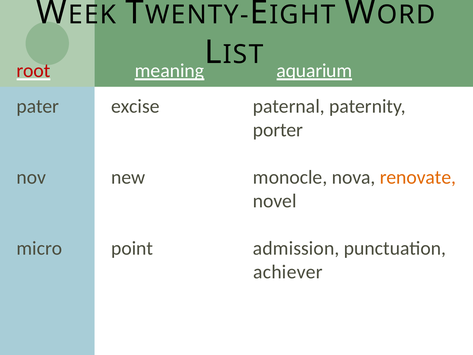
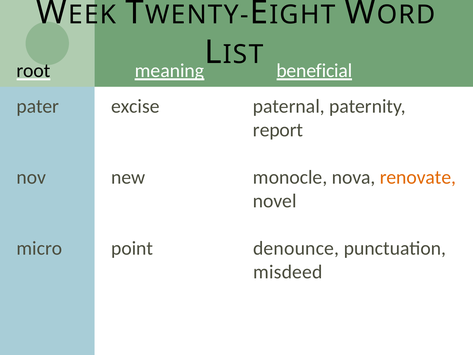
root colour: red -> black (34, 71)
aquarium: aquarium -> beneficial (314, 71)
porter: porter -> report (278, 130)
admission: admission -> denounce (296, 248)
achiever: achiever -> misdeed (288, 272)
